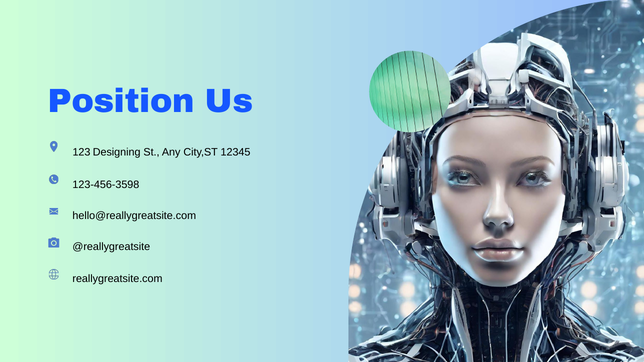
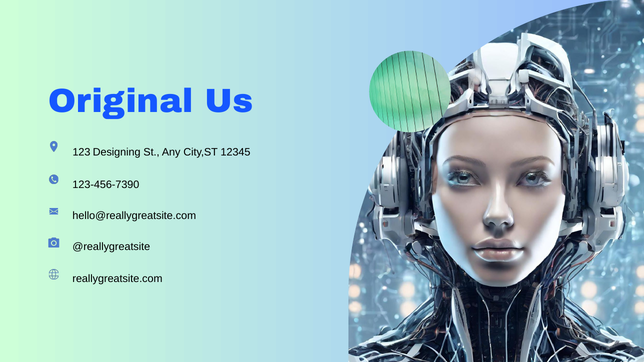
Position: Position -> Original (121, 101)
123-456-3598: 123-456-3598 -> 123-456-7390 (106, 185)
